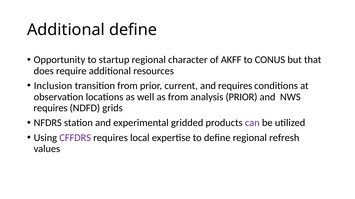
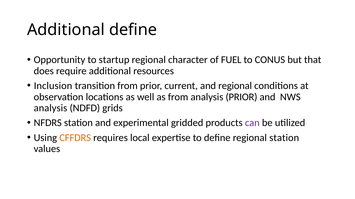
AKFF: AKFF -> FUEL (231, 60)
and requires: requires -> regional (235, 86)
requires: requires -> analysis (50, 108)
CFFDRS colour: purple -> orange (75, 138)
regional refresh: refresh -> station (284, 138)
